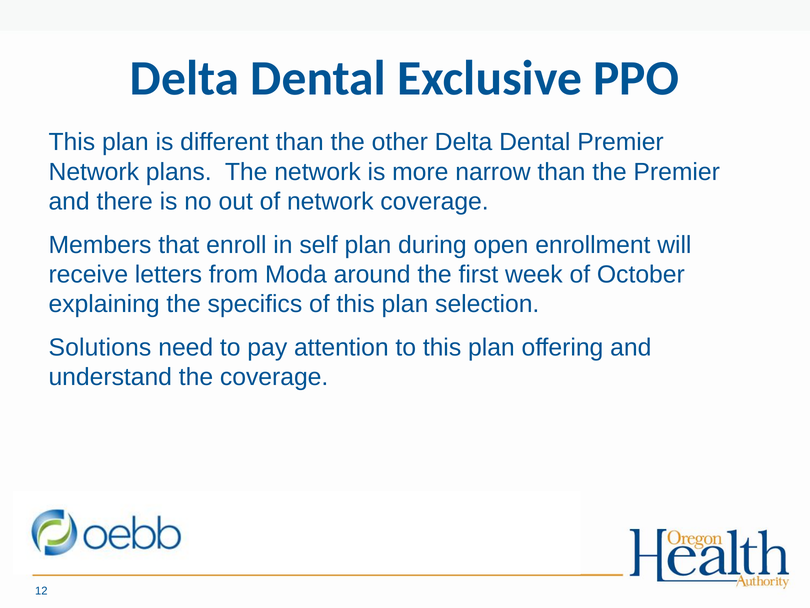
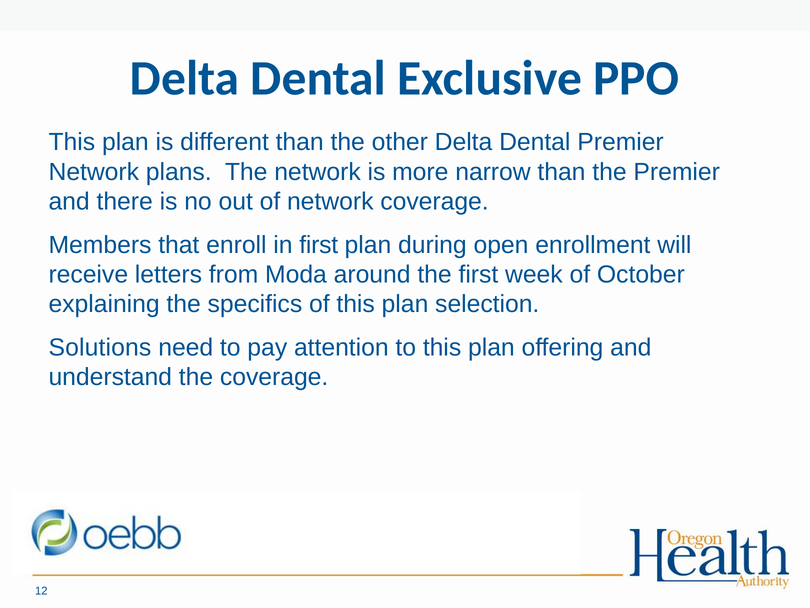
in self: self -> first (319, 245)
